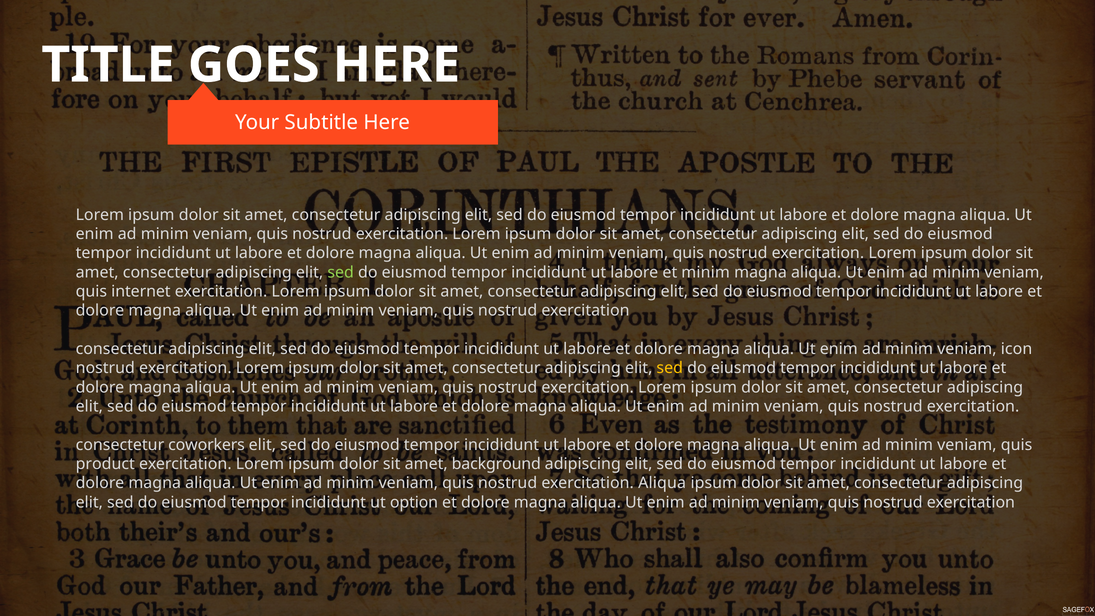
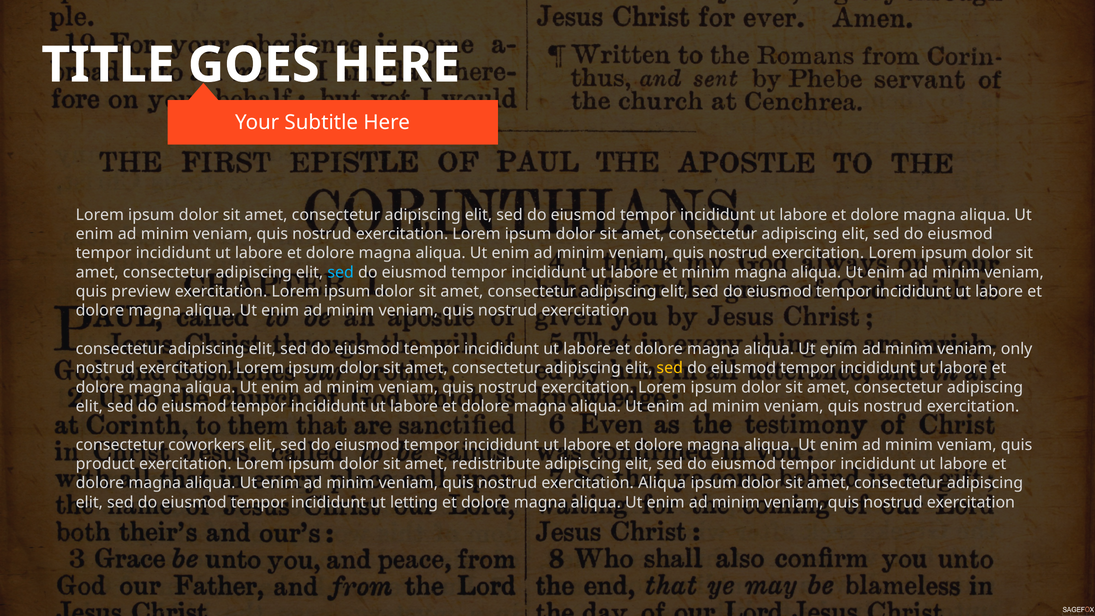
sed colour: light green -> light blue (341, 272)
internet: internet -> preview (141, 291)
icon: icon -> only (1017, 349)
background: background -> redistribute (496, 464)
option: option -> letting (414, 502)
